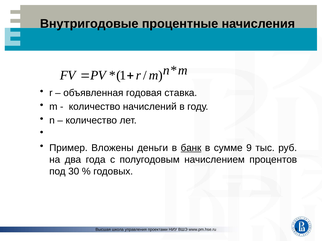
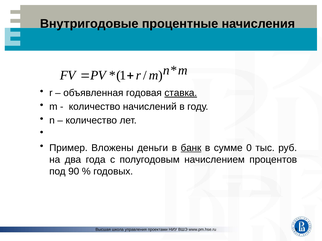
ставка underline: none -> present (181, 93)
сумме 9: 9 -> 0 (249, 148)
30: 30 -> 90 (74, 172)
